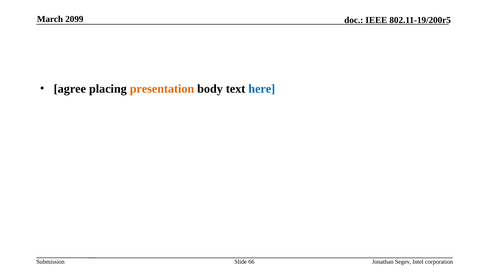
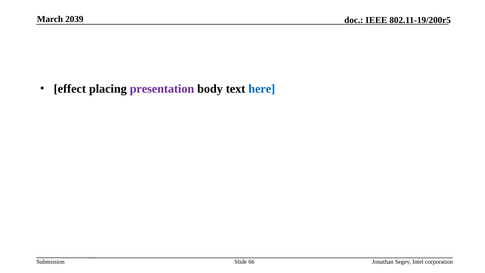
2099: 2099 -> 2039 (74, 19)
agree: agree -> effect (70, 89)
presentation colour: orange -> purple (162, 89)
